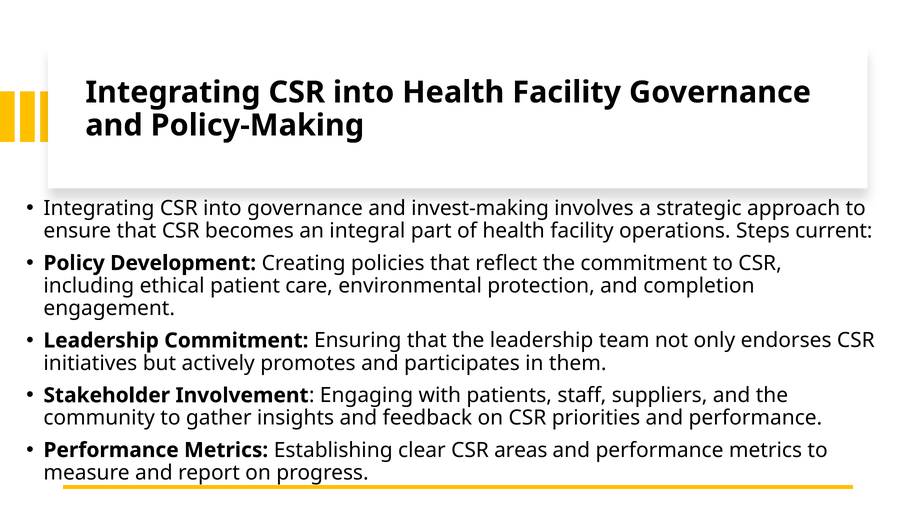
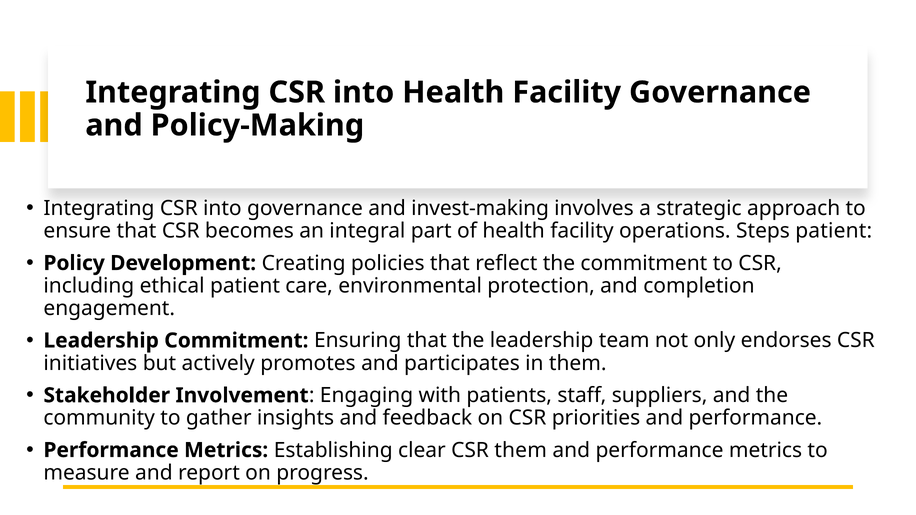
Steps current: current -> patient (834, 231)
CSR areas: areas -> them (521, 450)
